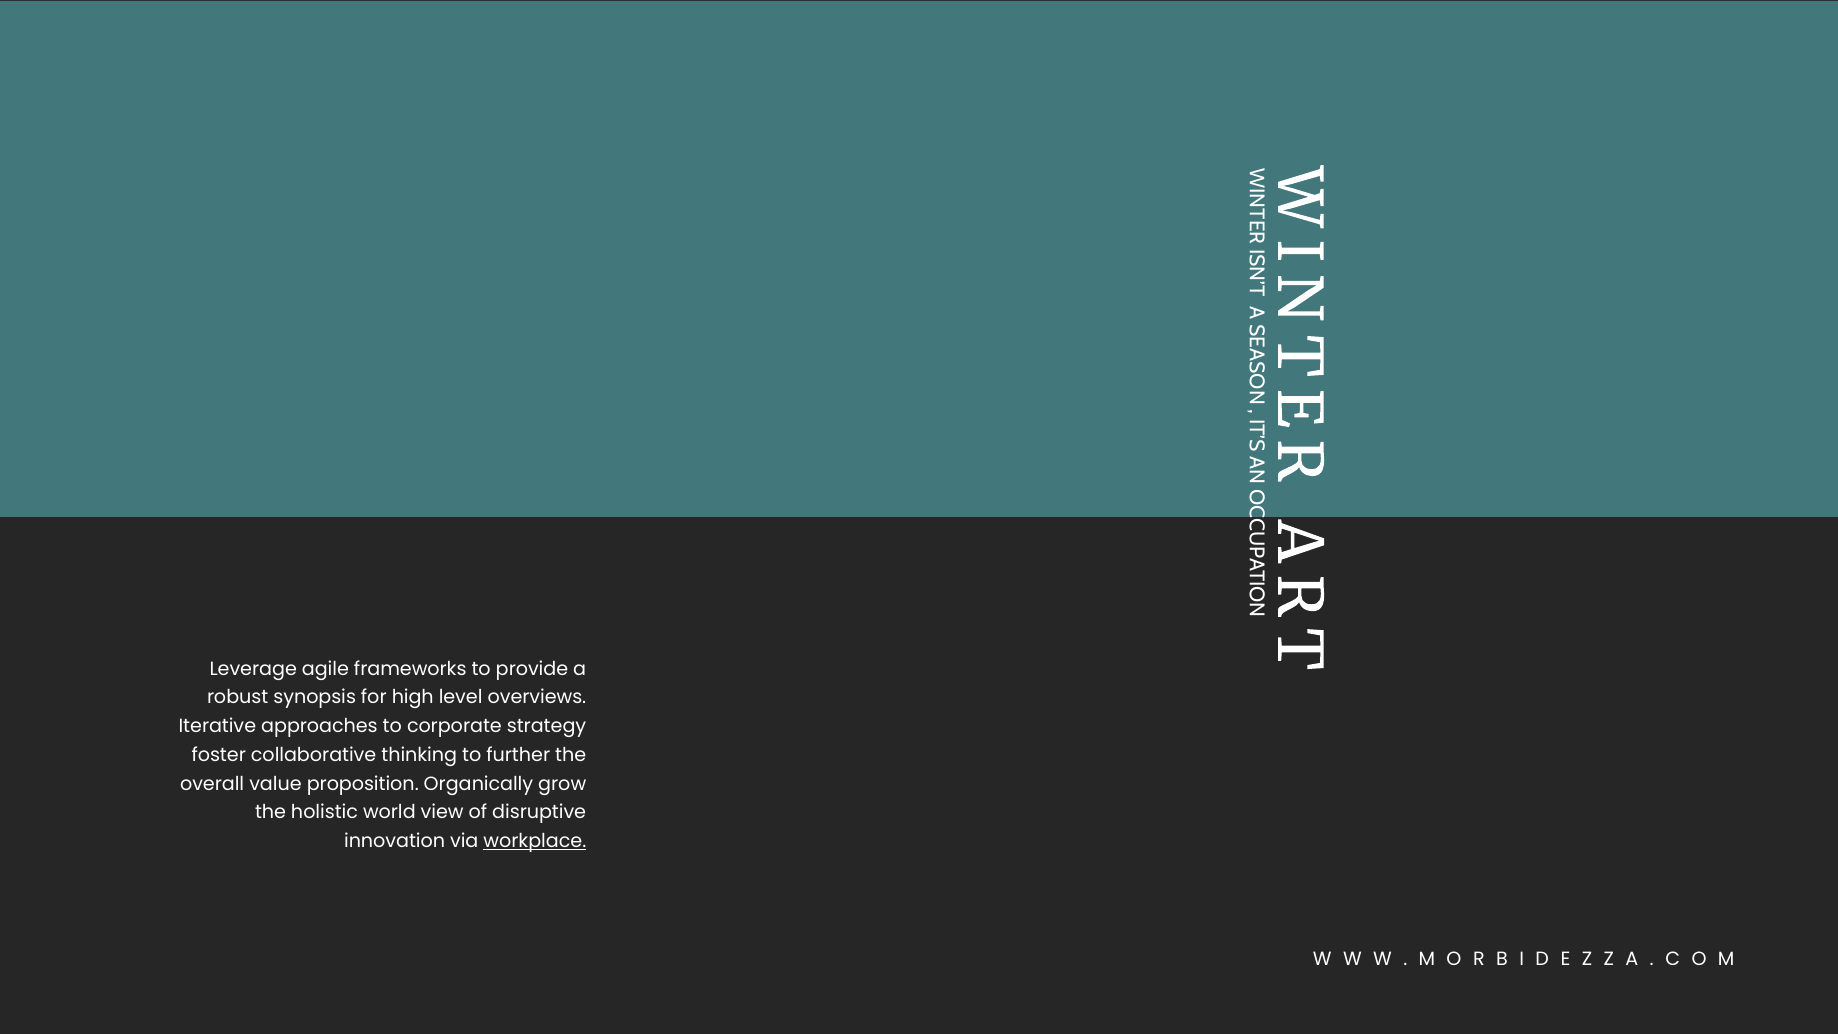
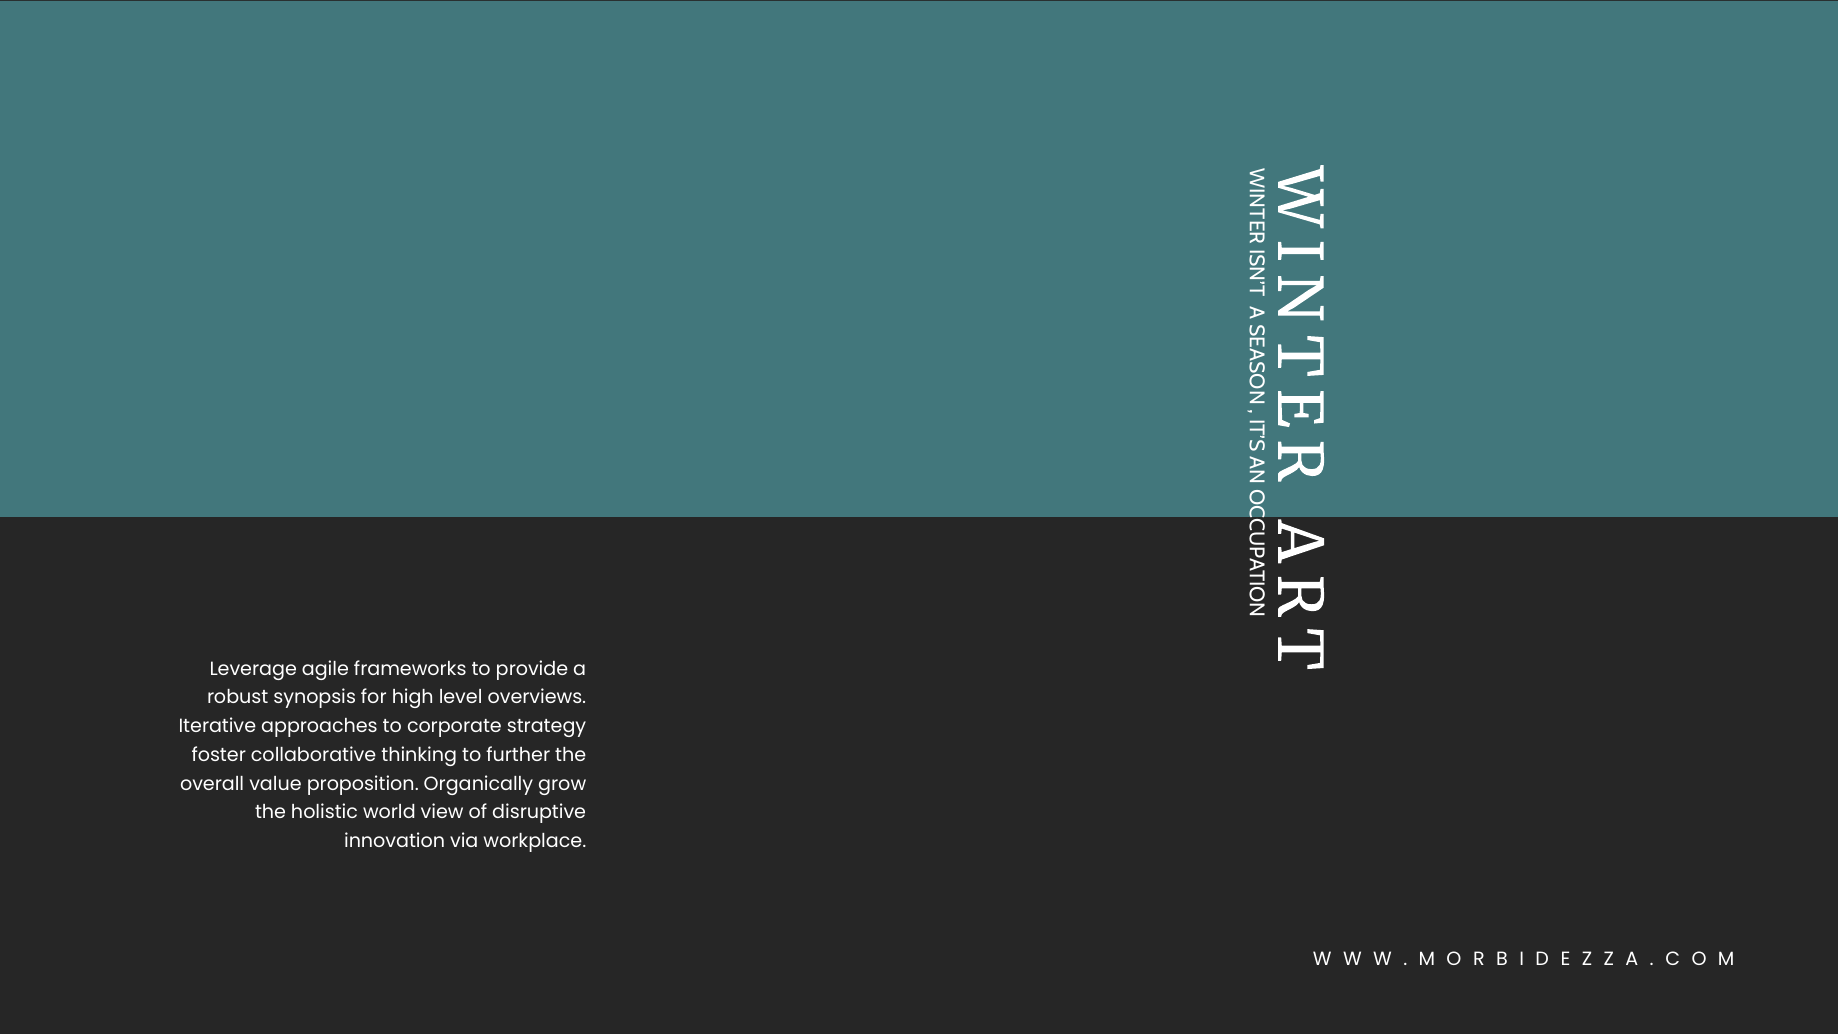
workplace underline: present -> none (535, 841)
